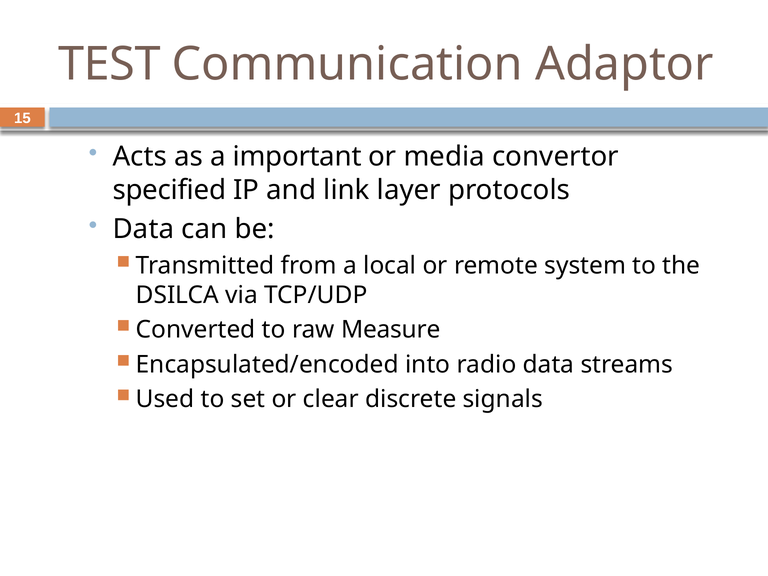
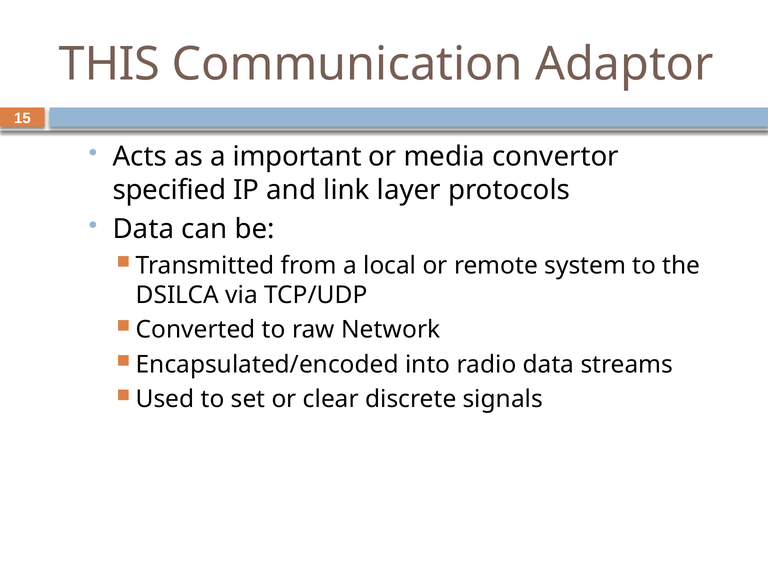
TEST: TEST -> THIS (109, 64)
Measure: Measure -> Network (391, 330)
